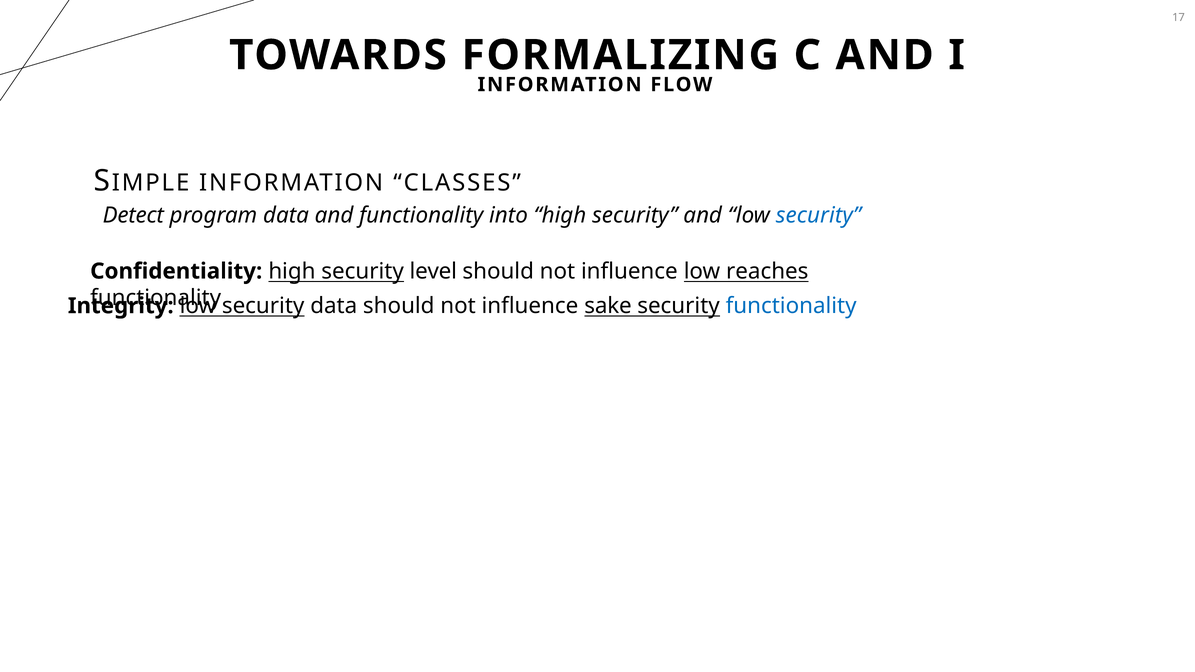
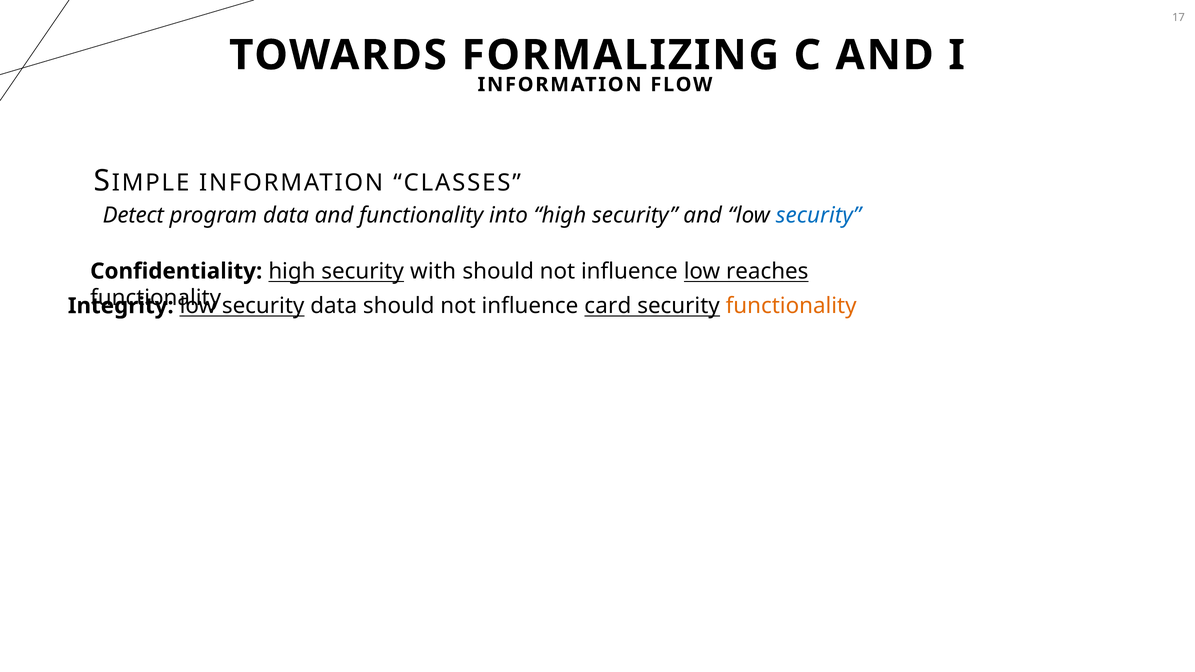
level: level -> with (433, 271)
sake: sake -> card (608, 306)
functionality colour: blue -> orange (791, 306)
